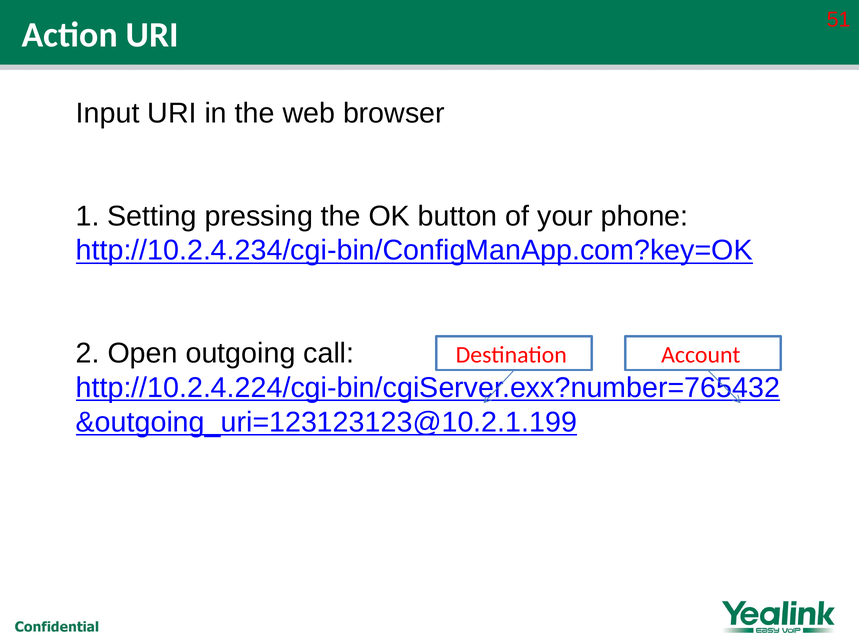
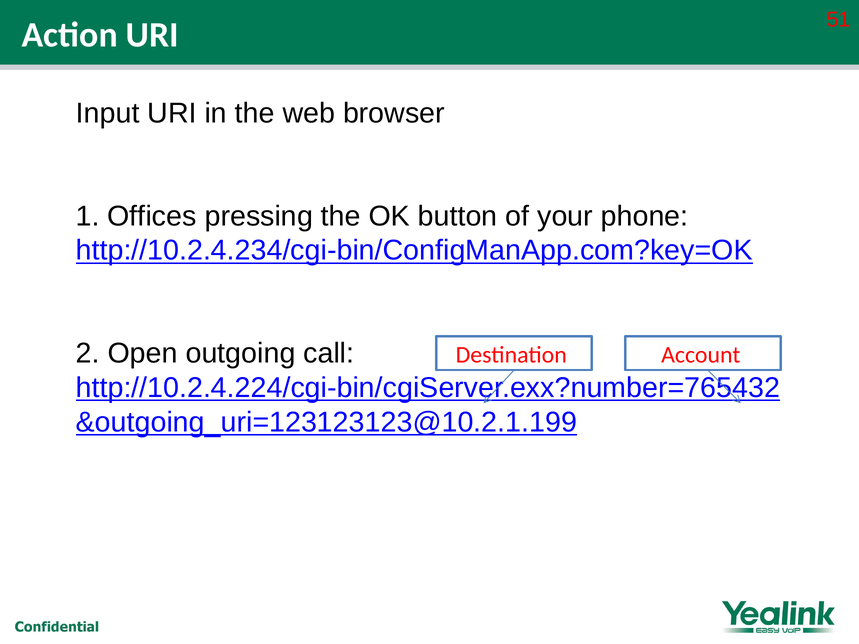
Setting: Setting -> Offices (152, 216)
